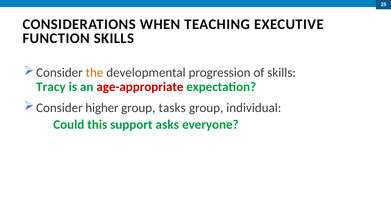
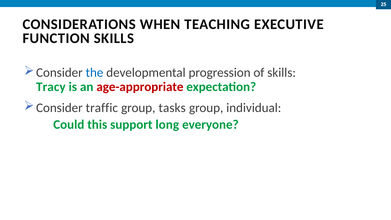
the colour: orange -> blue (94, 73)
higher: higher -> traffic (102, 108)
asks: asks -> long (167, 125)
